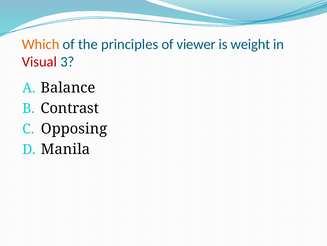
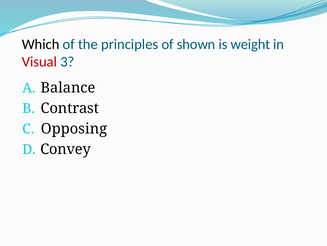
Which colour: orange -> black (41, 44)
viewer: viewer -> shown (196, 44)
Manila: Manila -> Convey (66, 149)
